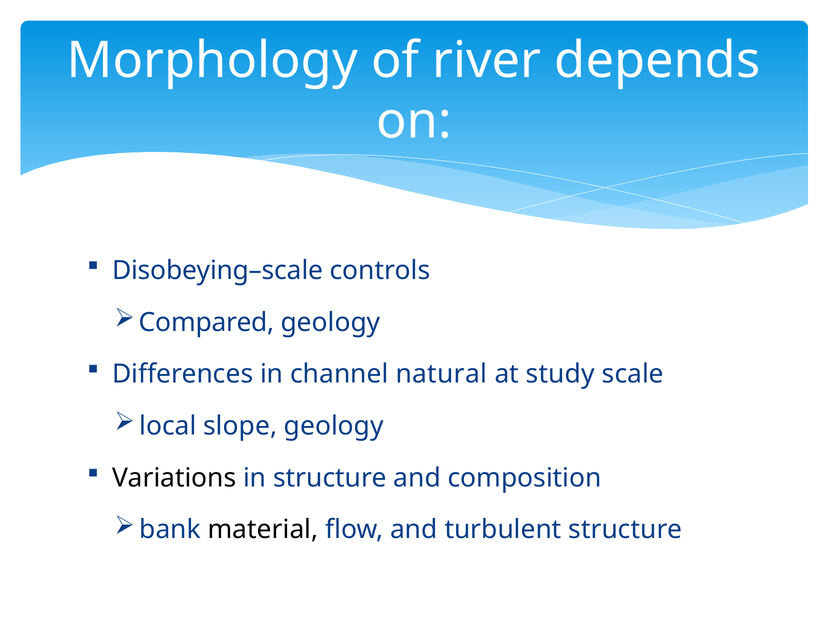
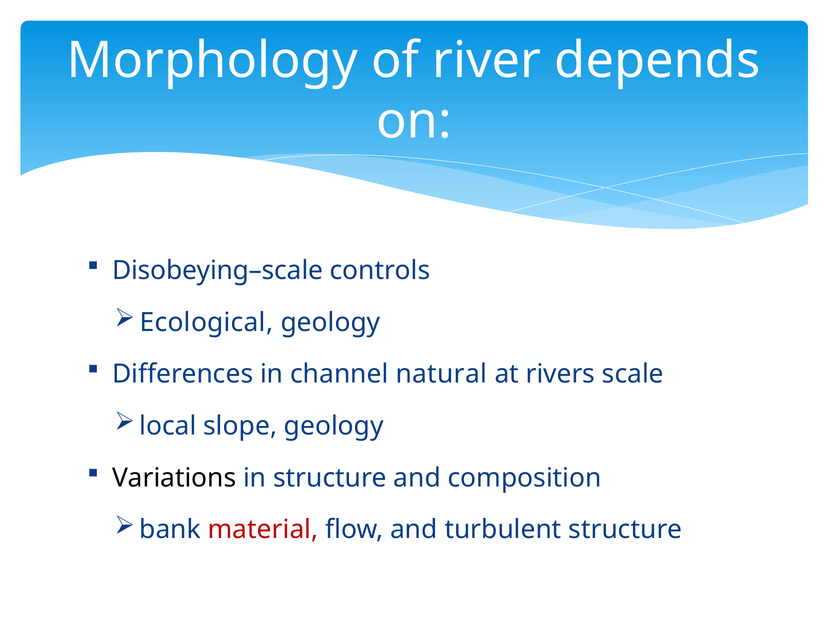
Compared: Compared -> Ecological (206, 322)
study: study -> rivers (560, 374)
material colour: black -> red (263, 530)
